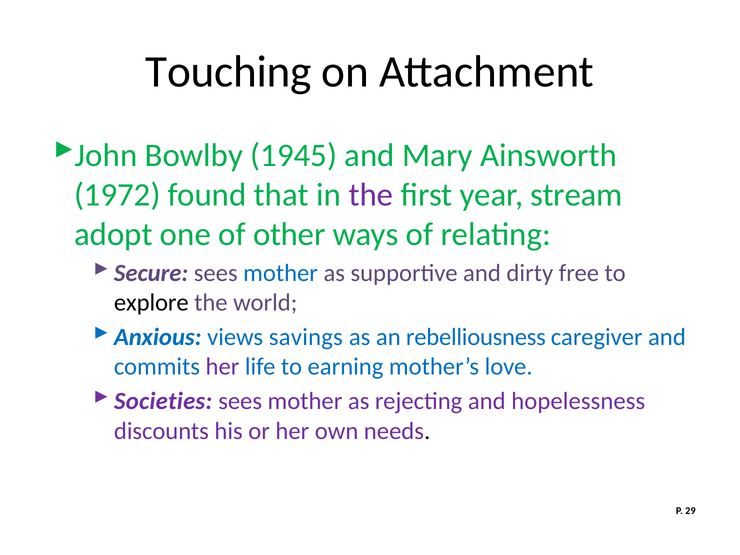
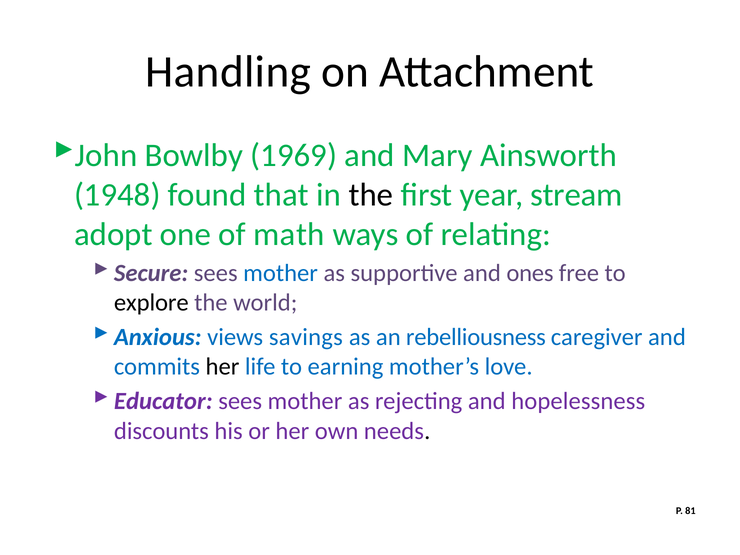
Touching: Touching -> Handling (228, 72)
1945: 1945 -> 1969 (294, 155)
1972: 1972 -> 1948 (117, 195)
the colour: purple -> black (371, 195)
other: other -> math (289, 234)
dirty: dirty -> ones (530, 273)
her colour: purple -> black (222, 367)
Societies: Societies -> Educator (163, 401)
29: 29 -> 81 (690, 511)
